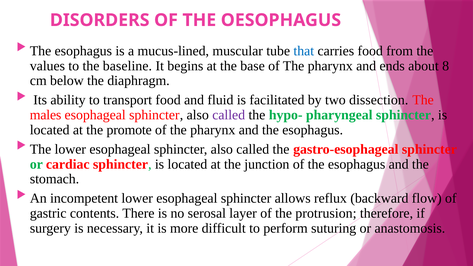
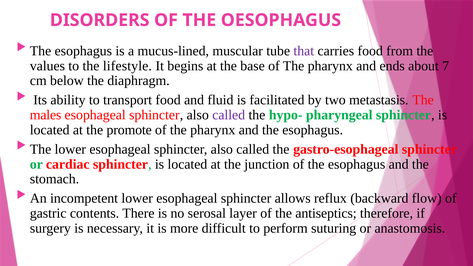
that colour: blue -> purple (304, 51)
baseline: baseline -> lifestyle (127, 66)
8: 8 -> 7 (446, 66)
dissection: dissection -> metastasis (379, 100)
protrusion: protrusion -> antiseptics (326, 213)
